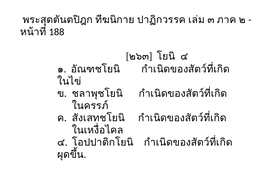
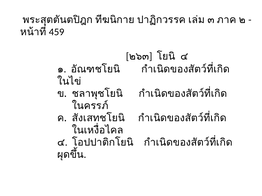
188: 188 -> 459 (57, 32)
